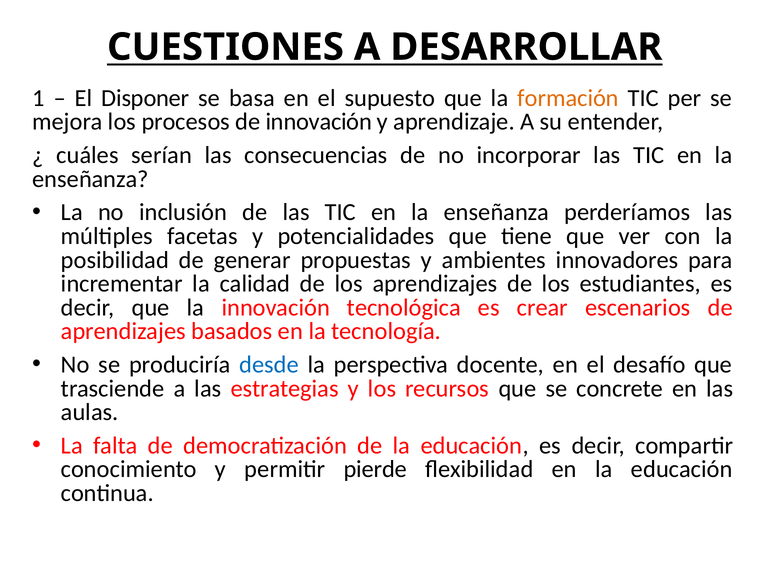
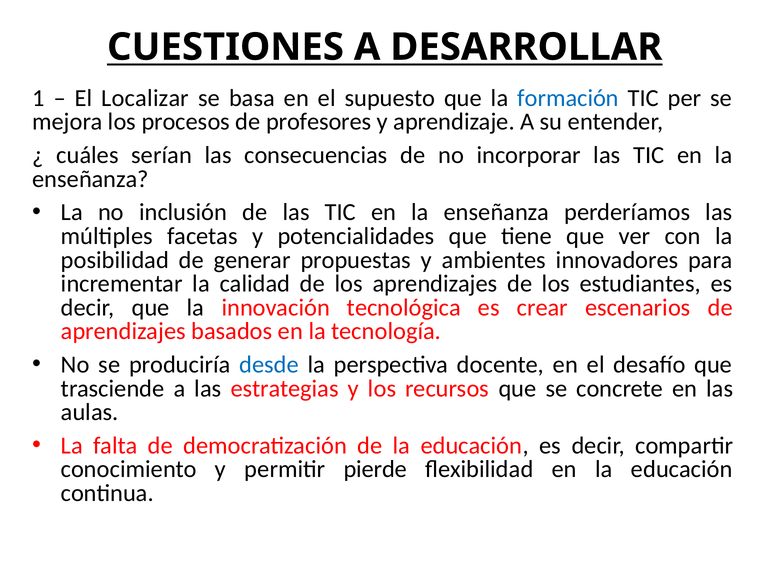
Disponer: Disponer -> Localizar (145, 98)
formación colour: orange -> blue (568, 98)
de innovación: innovación -> profesores (319, 122)
